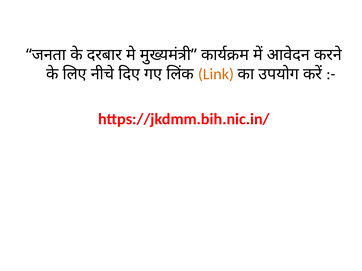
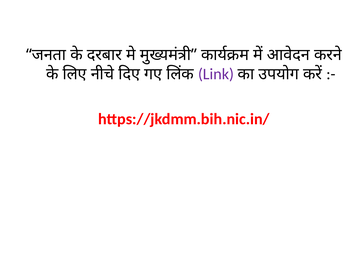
Link colour: orange -> purple (216, 74)
